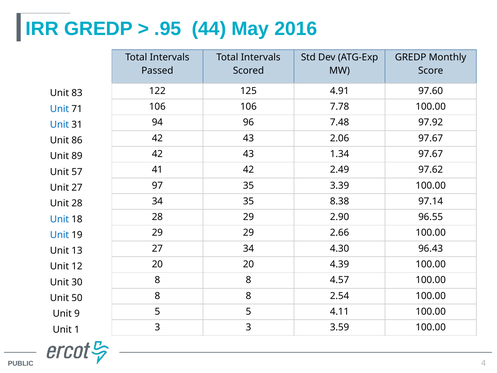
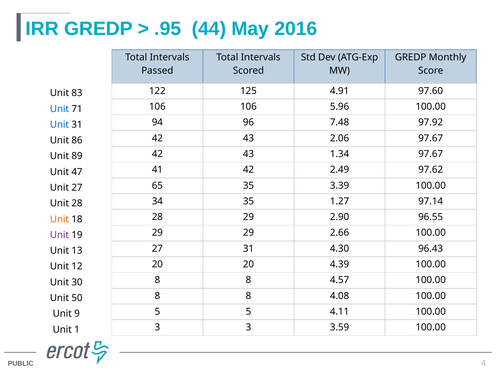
7.78: 7.78 -> 5.96 (340, 107)
57: 57 -> 47 (77, 172)
97: 97 -> 65 (157, 185)
8.38: 8.38 -> 1.27 (340, 201)
Unit colour: blue -> orange (59, 219)
Unit colour: blue -> purple (59, 235)
27 34: 34 -> 31 (248, 248)
2.54: 2.54 -> 4.08 (340, 296)
